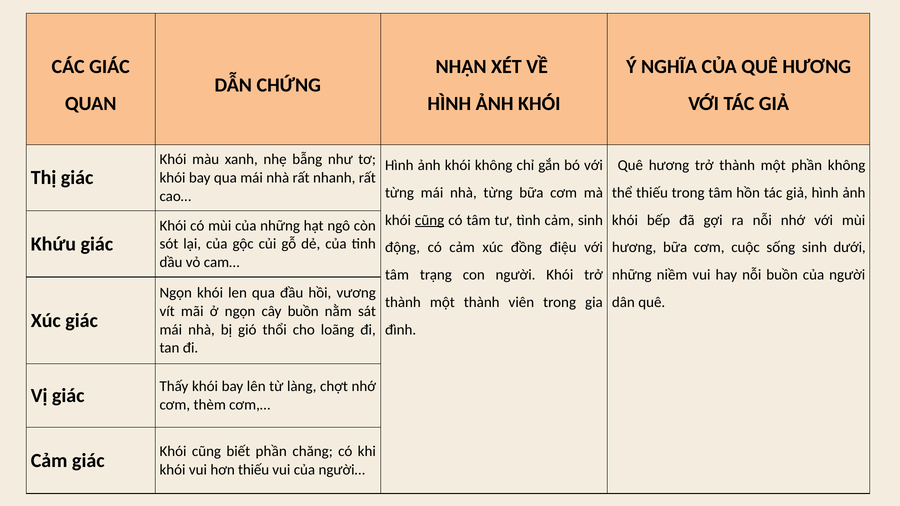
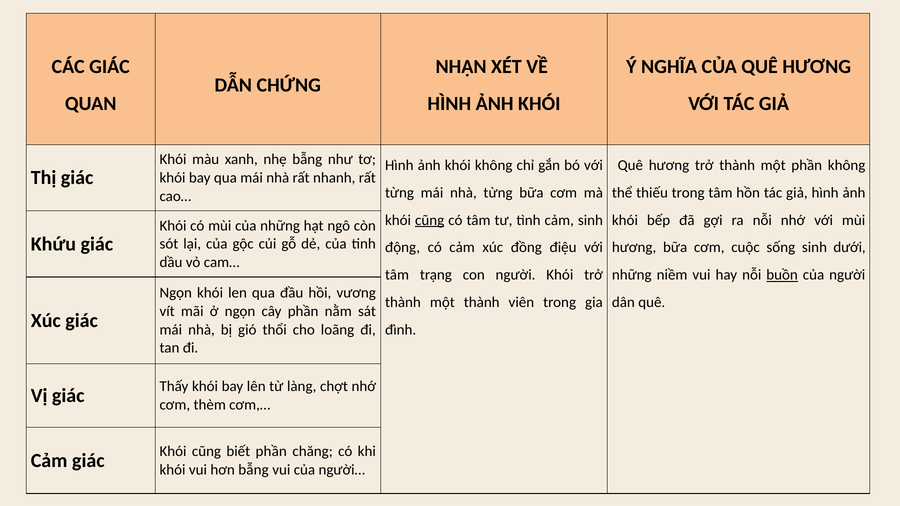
buồn underline: none -> present (782, 275)
cây buồn: buồn -> phần (303, 311)
hơn thiếu: thiếu -> bẫng (253, 470)
